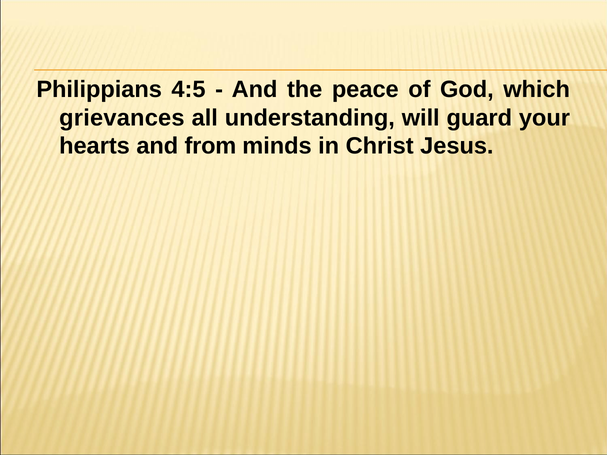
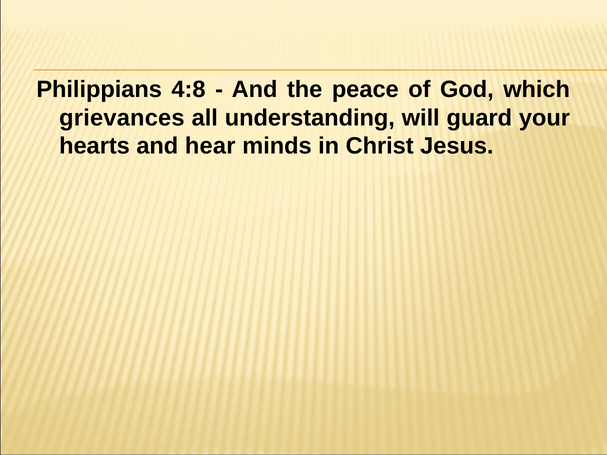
4:5: 4:5 -> 4:8 (189, 90)
from: from -> hear (210, 146)
